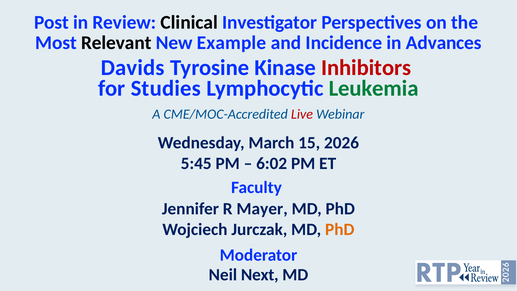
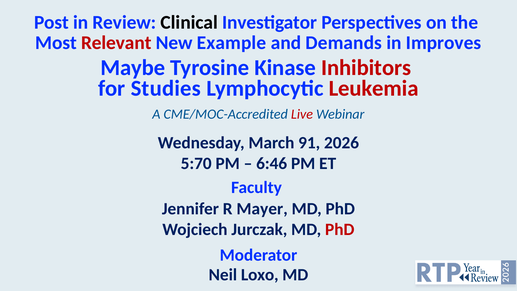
Relevant colour: black -> red (116, 43)
Incidence: Incidence -> Demands (344, 43)
Advances: Advances -> Improves (444, 43)
Davids: Davids -> Maybe (133, 68)
Leukemia colour: green -> red (374, 88)
15: 15 -> 91 (309, 143)
5:45: 5:45 -> 5:70 (196, 163)
6:02: 6:02 -> 6:46 (272, 163)
PhD colour: orange -> red (340, 229)
Next: Next -> Loxo (260, 275)
